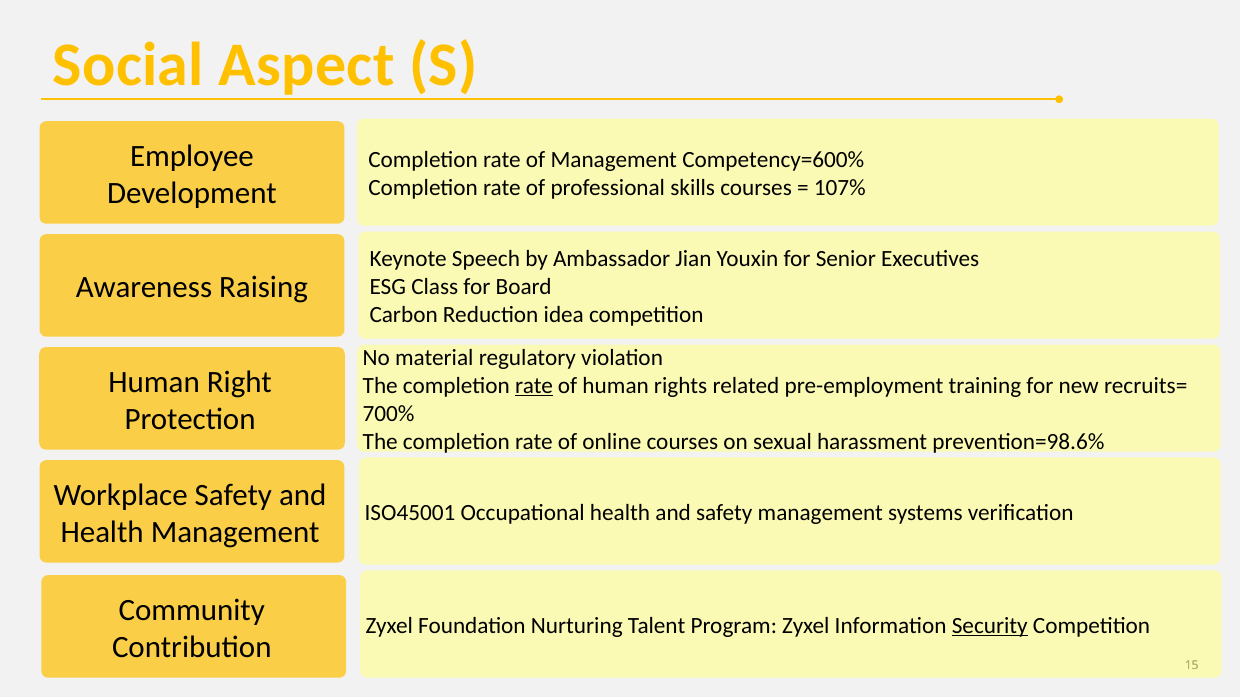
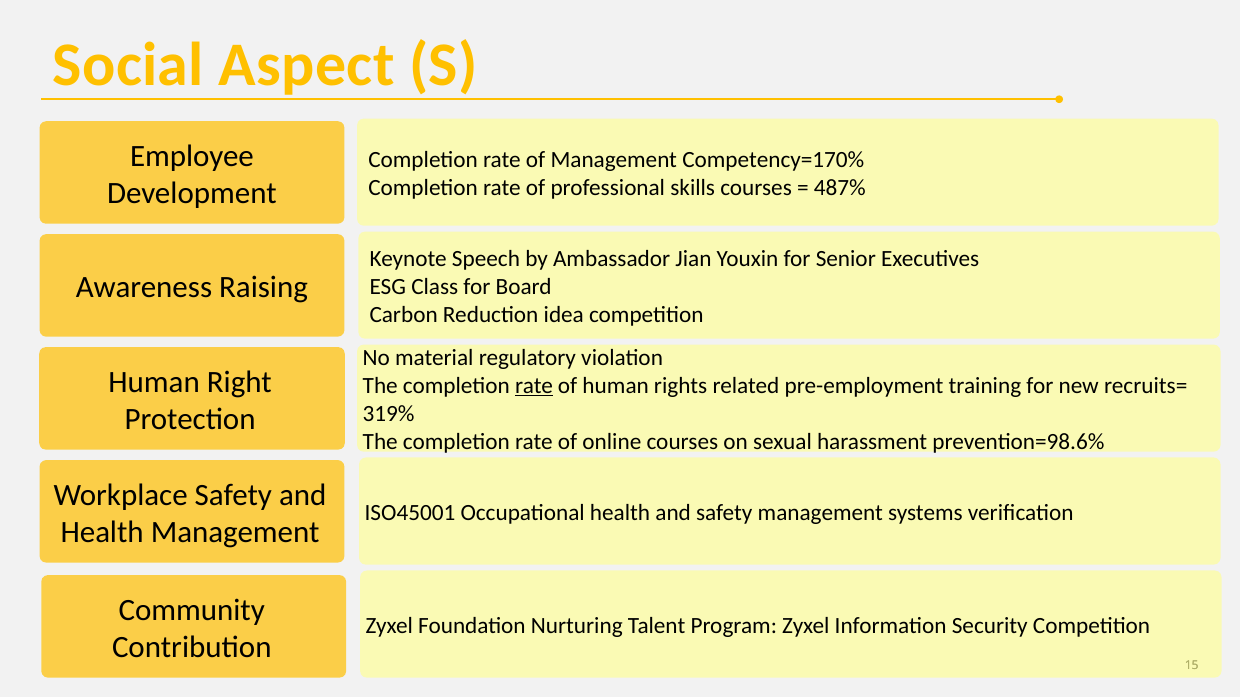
Competency=600%: Competency=600% -> Competency=170% (773, 160)
107%: 107% -> 487% (840, 188)
700%: 700% -> 319% (389, 414)
Security underline: present -> none (990, 626)
